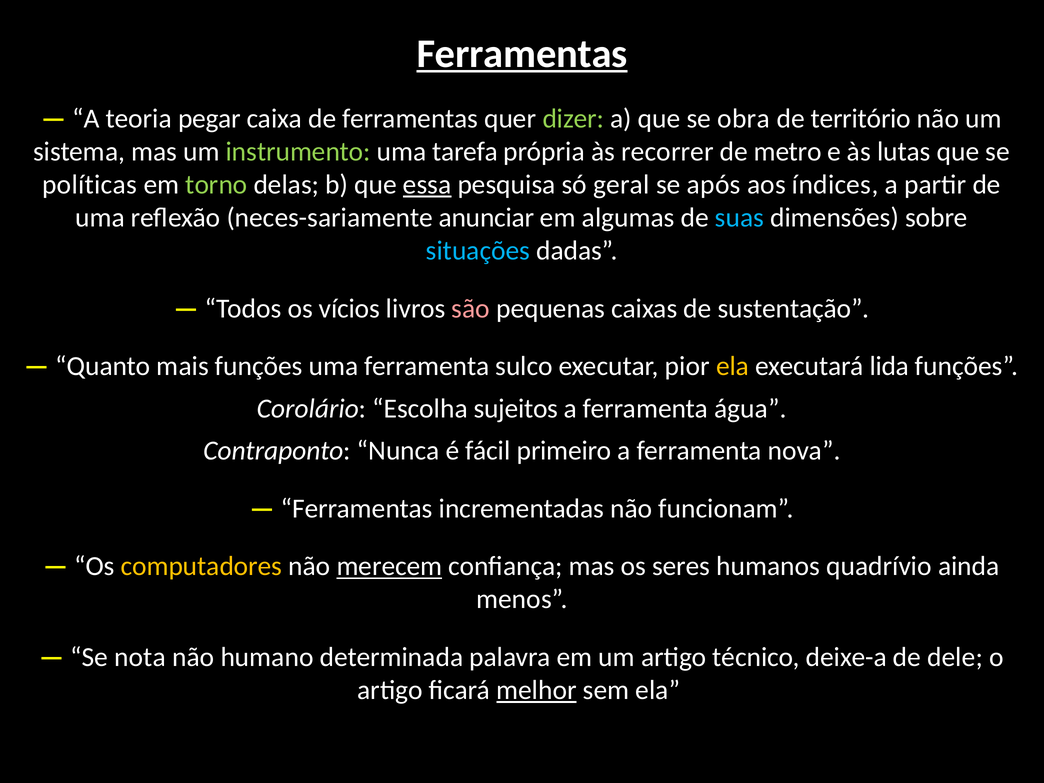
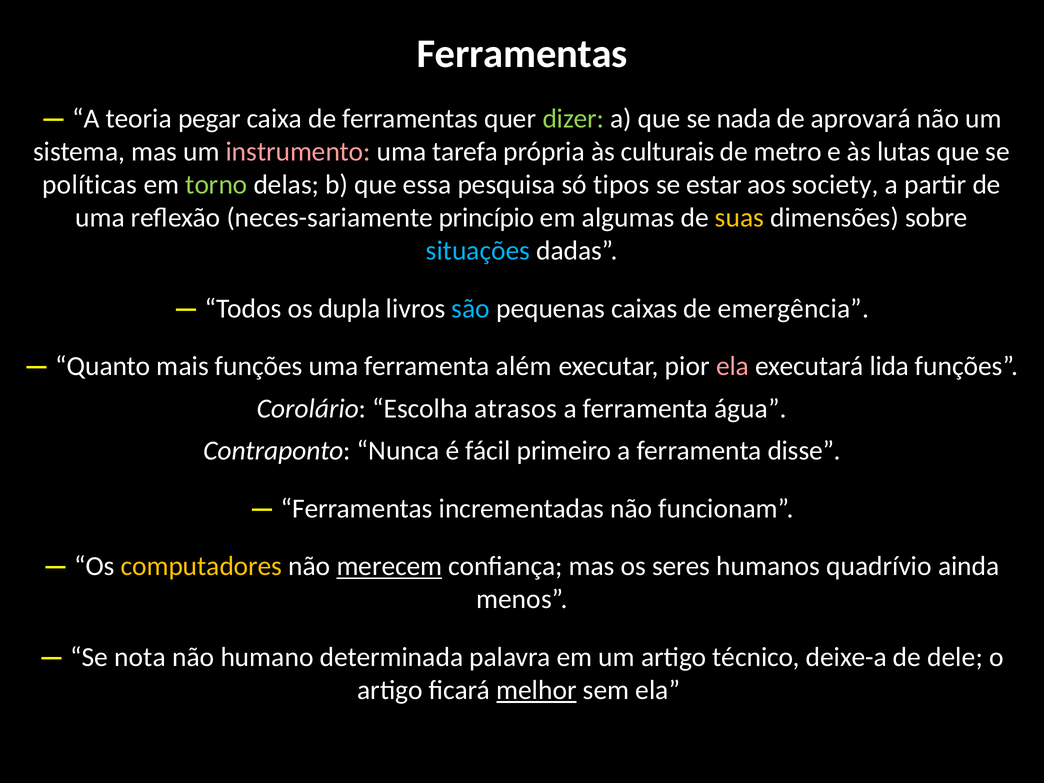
Ferramentas underline: present -> none (522, 54)
obra: obra -> nada (744, 119)
território: território -> aprovará (861, 119)
instrumento colour: light green -> pink (298, 152)
recorrer: recorrer -> culturais (668, 152)
essa underline: present -> none (427, 185)
geral: geral -> tipos (621, 185)
após: após -> estar (714, 185)
índices: índices -> society (835, 185)
anunciar: anunciar -> princípio (486, 218)
suas colour: light blue -> yellow (739, 218)
vícios: vícios -> dupla (349, 309)
são colour: pink -> light blue (471, 309)
sustentação: sustentação -> emergência (793, 309)
sulco: sulco -> além (524, 366)
ela colour: yellow -> pink (733, 366)
sujeitos: sujeitos -> atrasos (516, 409)
nova: nova -> disse (804, 451)
